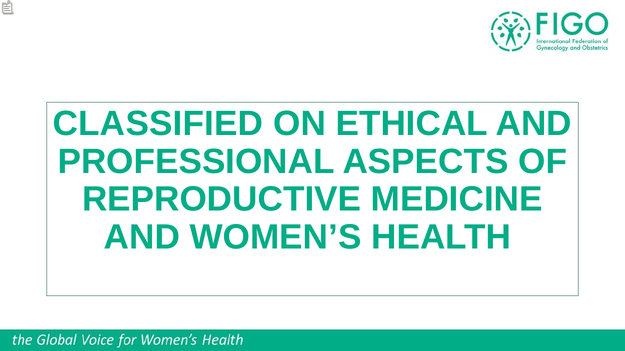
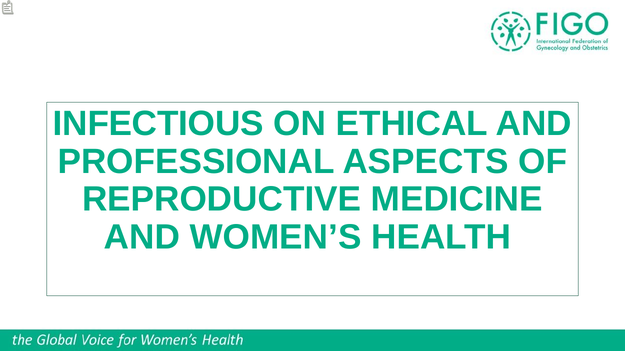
CLASSIFIED: CLASSIFIED -> INFECTIOUS (158, 124)
